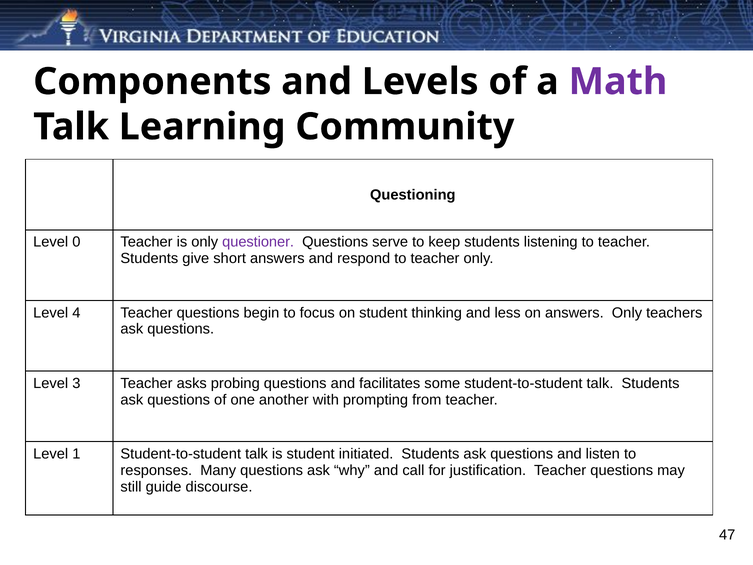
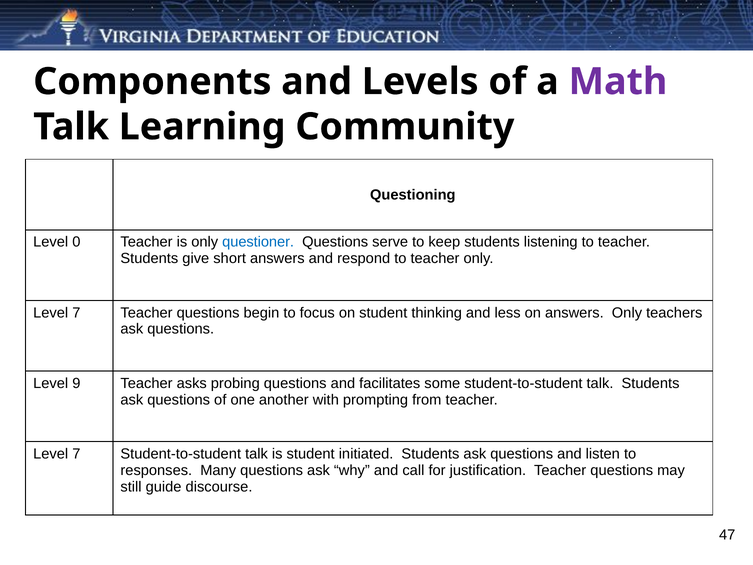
questioner colour: purple -> blue (258, 242)
4: 4 -> 7 (76, 313)
3: 3 -> 9 (76, 383)
1: 1 -> 7 (76, 454)
